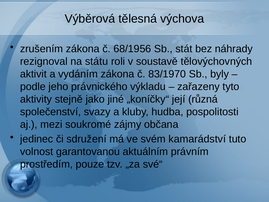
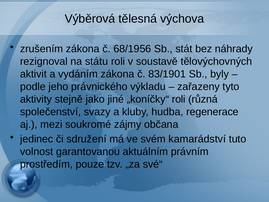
83/1970: 83/1970 -> 83/1901 (167, 74)
„koníčky“ její: její -> roli (179, 99)
pospolitosti: pospolitosti -> regenerace (212, 112)
